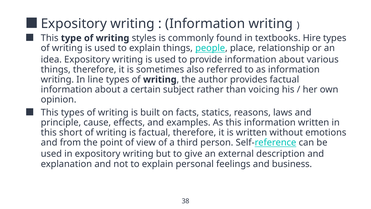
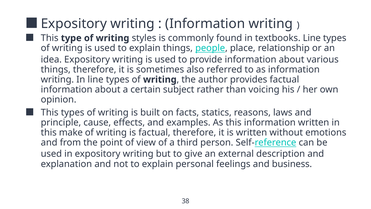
textbooks Hire: Hire -> Line (312, 38)
short: short -> make (71, 132)
